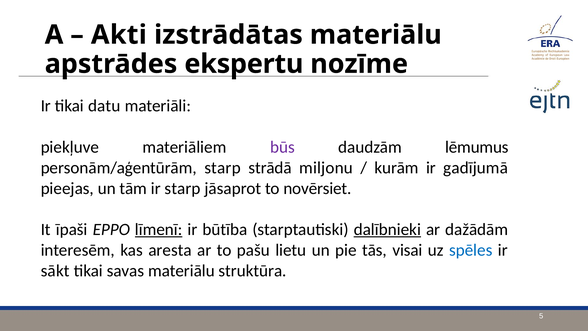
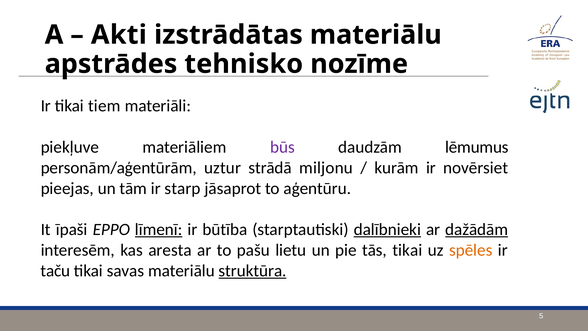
ekspertu: ekspertu -> tehnisko (244, 64)
datu: datu -> tiem (104, 106)
personām/aģentūrām starp: starp -> uztur (223, 168)
gadījumā: gadījumā -> novērsiet (476, 168)
novērsiet: novērsiet -> aģentūru (317, 188)
dažādām underline: none -> present (477, 229)
tās visai: visai -> tikai (407, 250)
spēles colour: blue -> orange (471, 250)
sākt: sākt -> taču (55, 271)
struktūra underline: none -> present (253, 271)
